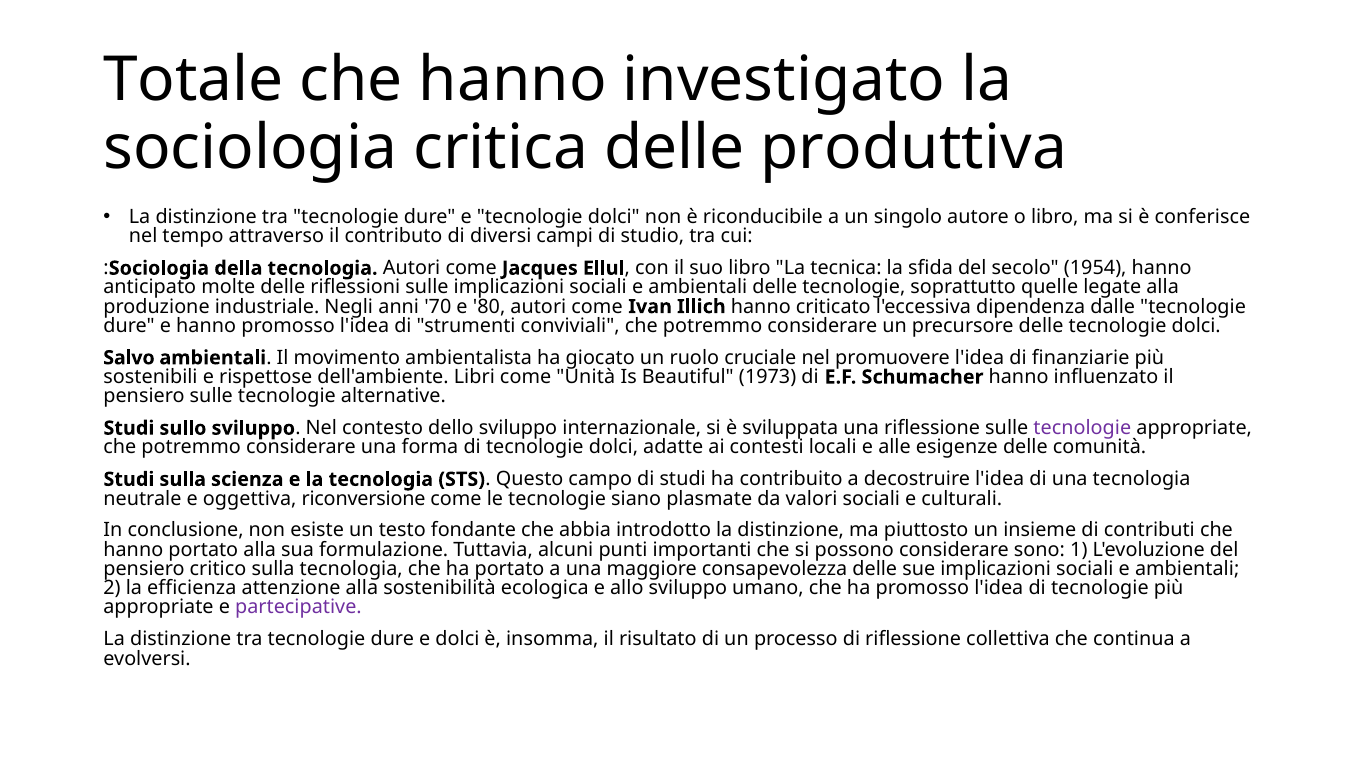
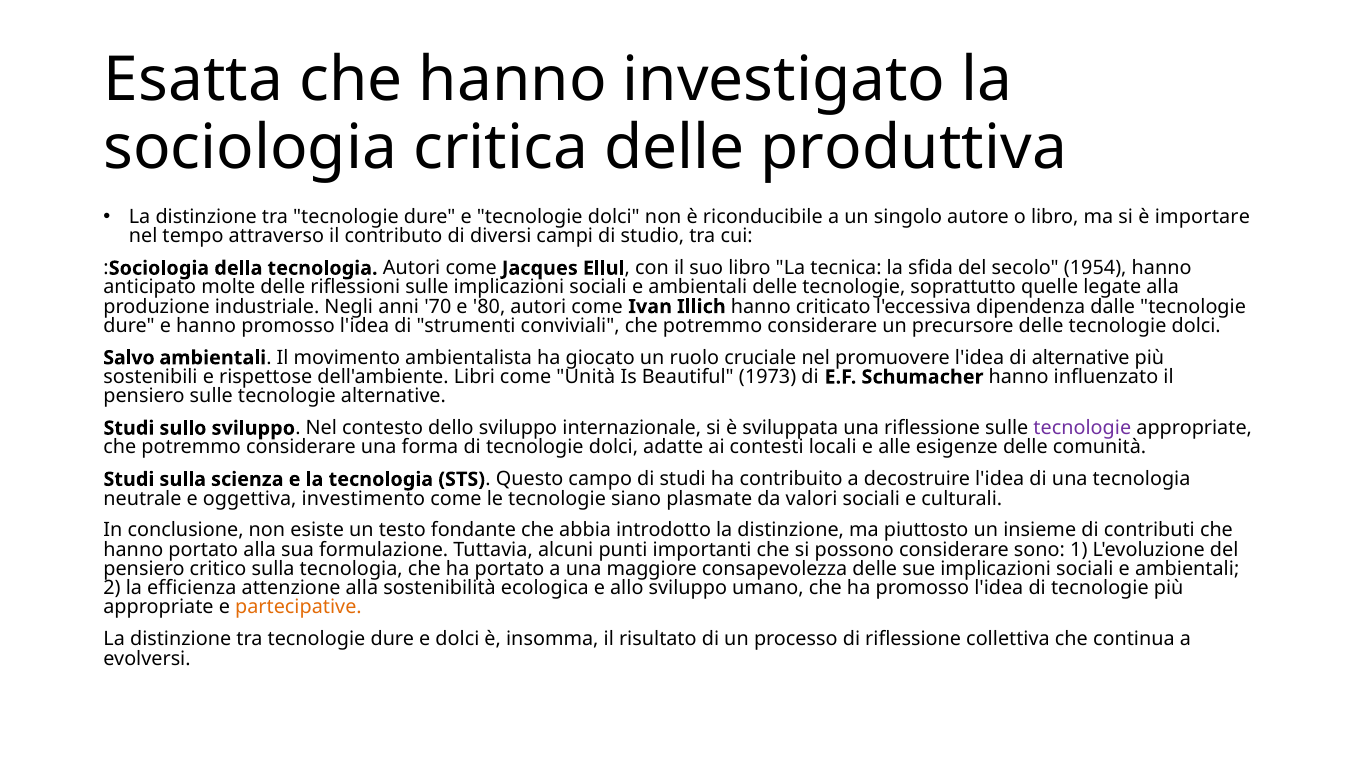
Totale: Totale -> Esatta (193, 80)
conferisce: conferisce -> importare (1202, 217)
di finanziarie: finanziarie -> alternative (1081, 358)
riconversione: riconversione -> investimento (363, 499)
partecipative colour: purple -> orange (298, 608)
